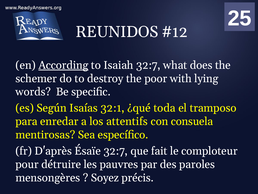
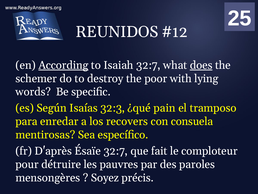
does underline: none -> present (201, 65)
32:1: 32:1 -> 32:3 (113, 108)
toda: toda -> pain (164, 108)
attentifs: attentifs -> recovers (127, 121)
